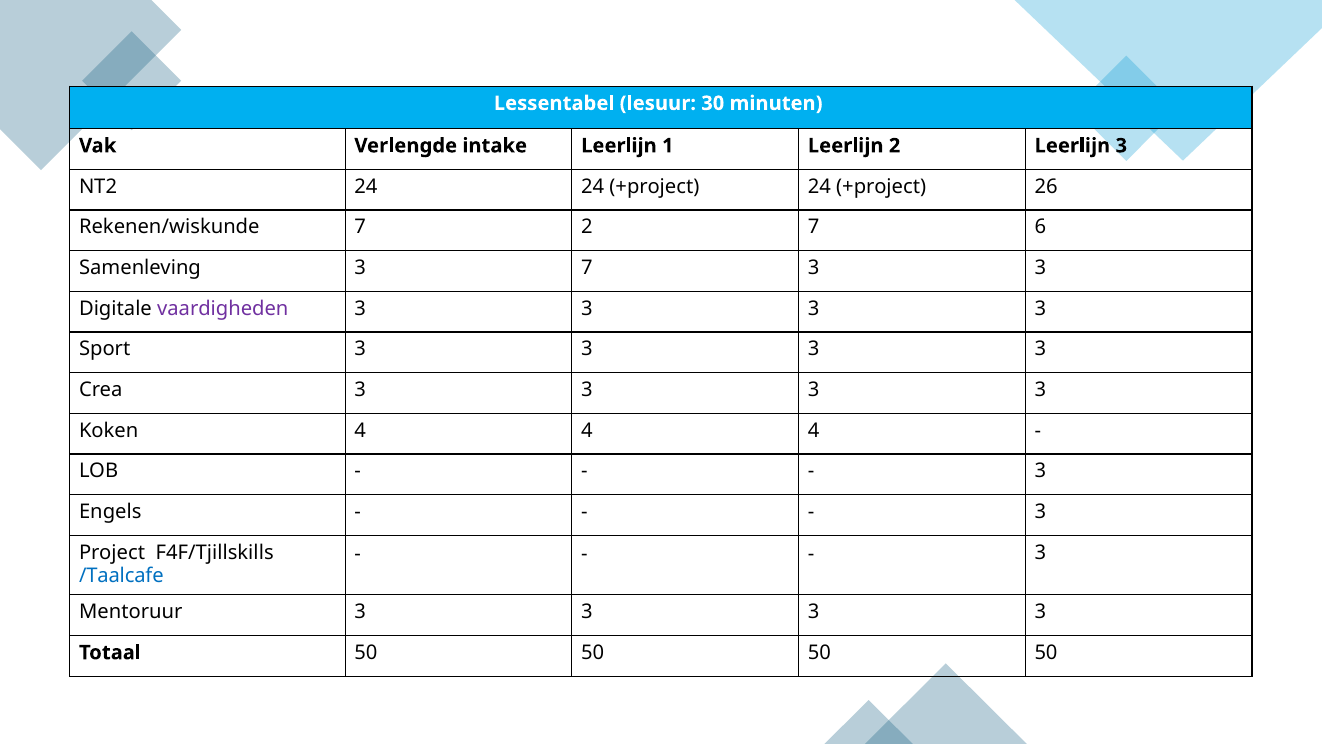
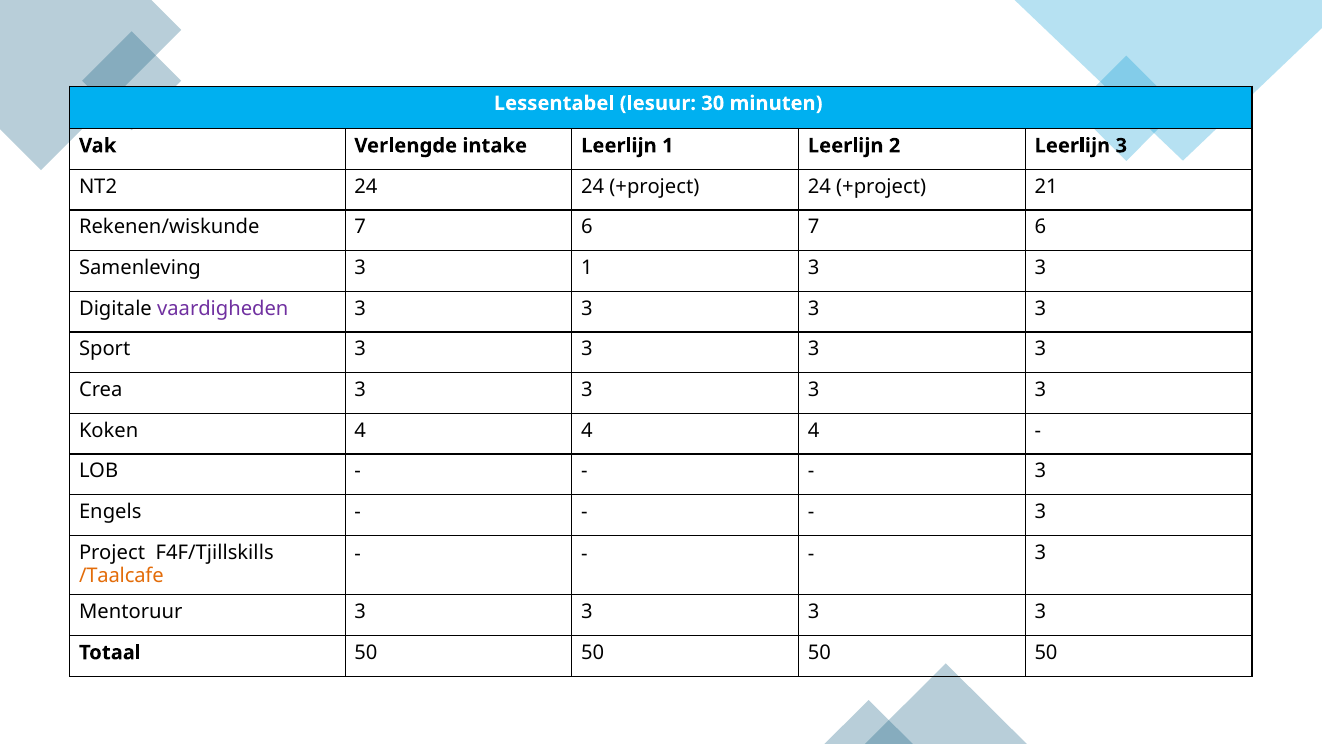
26: 26 -> 21 (1046, 186)
Rekenen/wiskunde 7 2: 2 -> 6 (587, 227)
3 7: 7 -> 1 (587, 268)
/Taalcafe colour: blue -> orange (121, 576)
